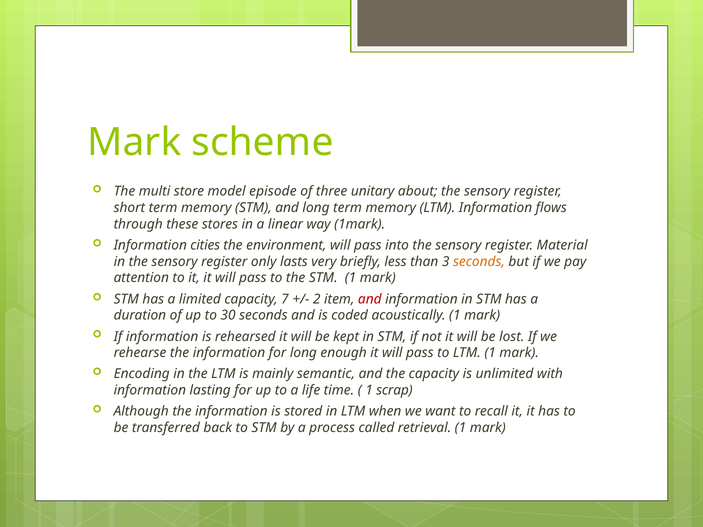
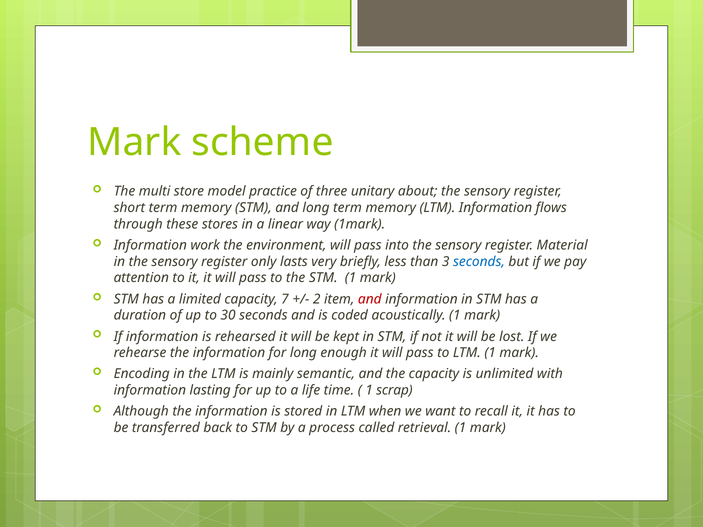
episode: episode -> practice (273, 191)
cities: cities -> work (205, 245)
seconds colour: orange -> blue (479, 262)
